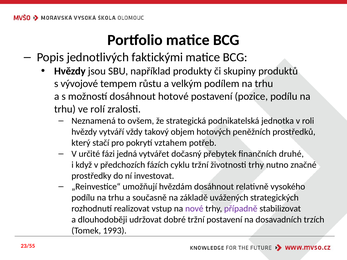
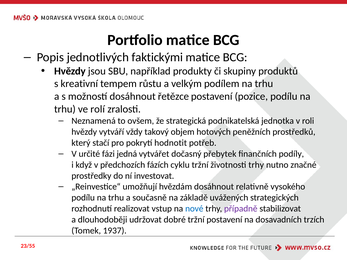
vývojové: vývojové -> kreativní (79, 84)
hotové: hotové -> řetězce (173, 97)
vztahem: vztahem -> hodnotit (171, 143)
druhé: druhé -> podíly (291, 154)
nové colour: purple -> blue (194, 209)
1993: 1993 -> 1937 (115, 231)
